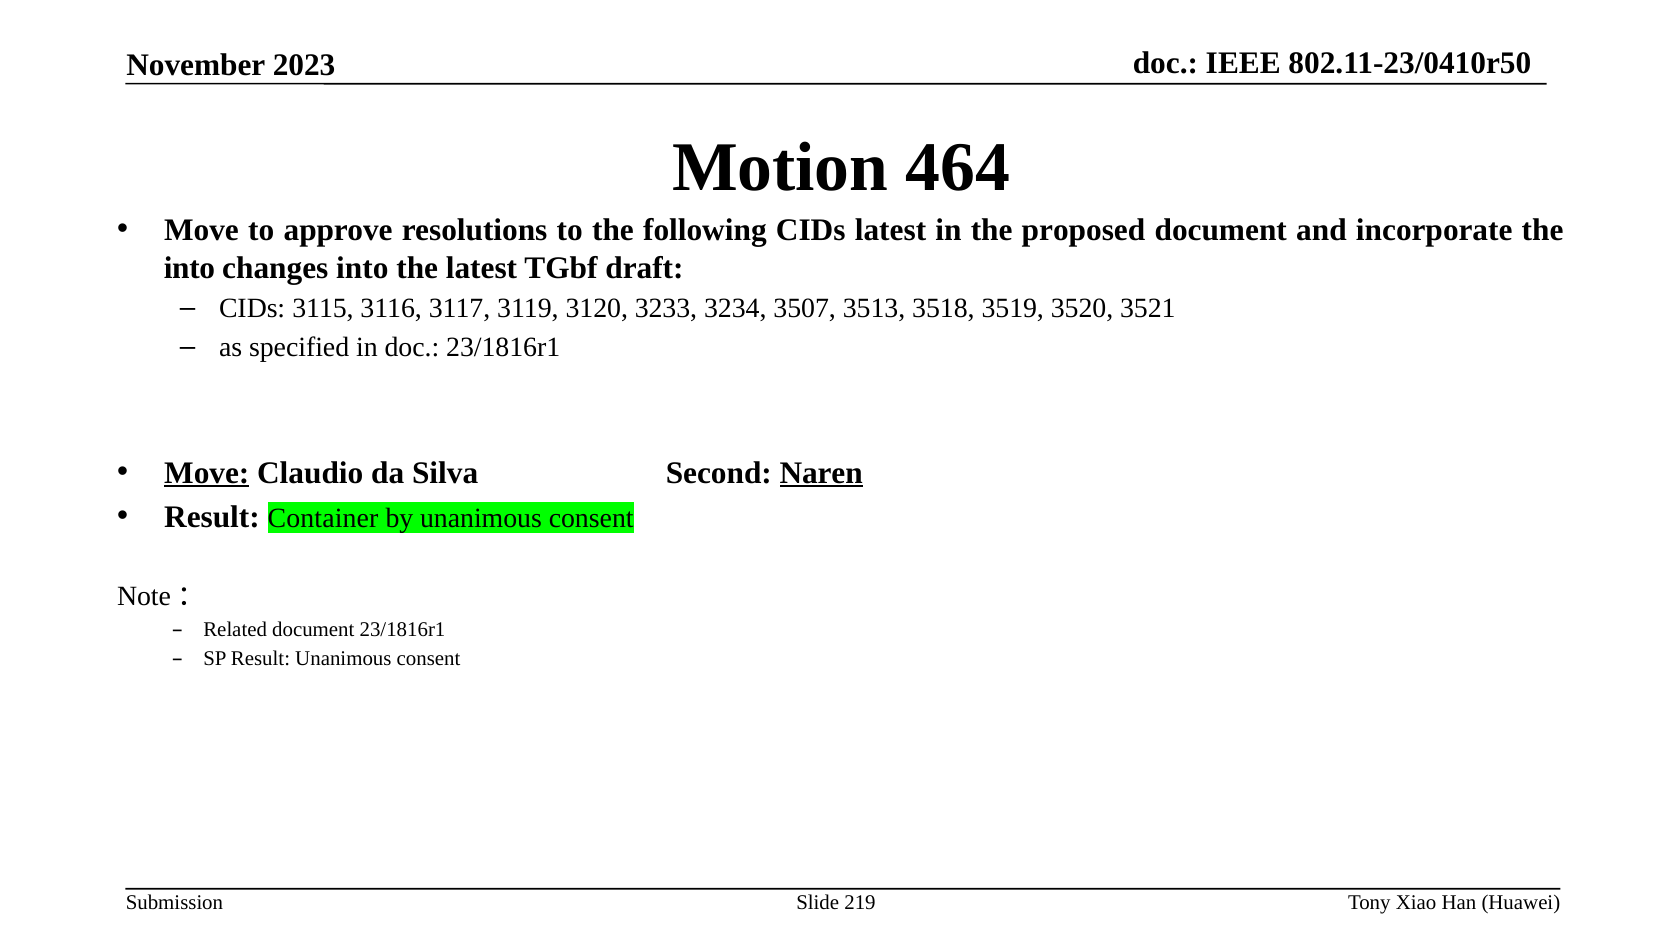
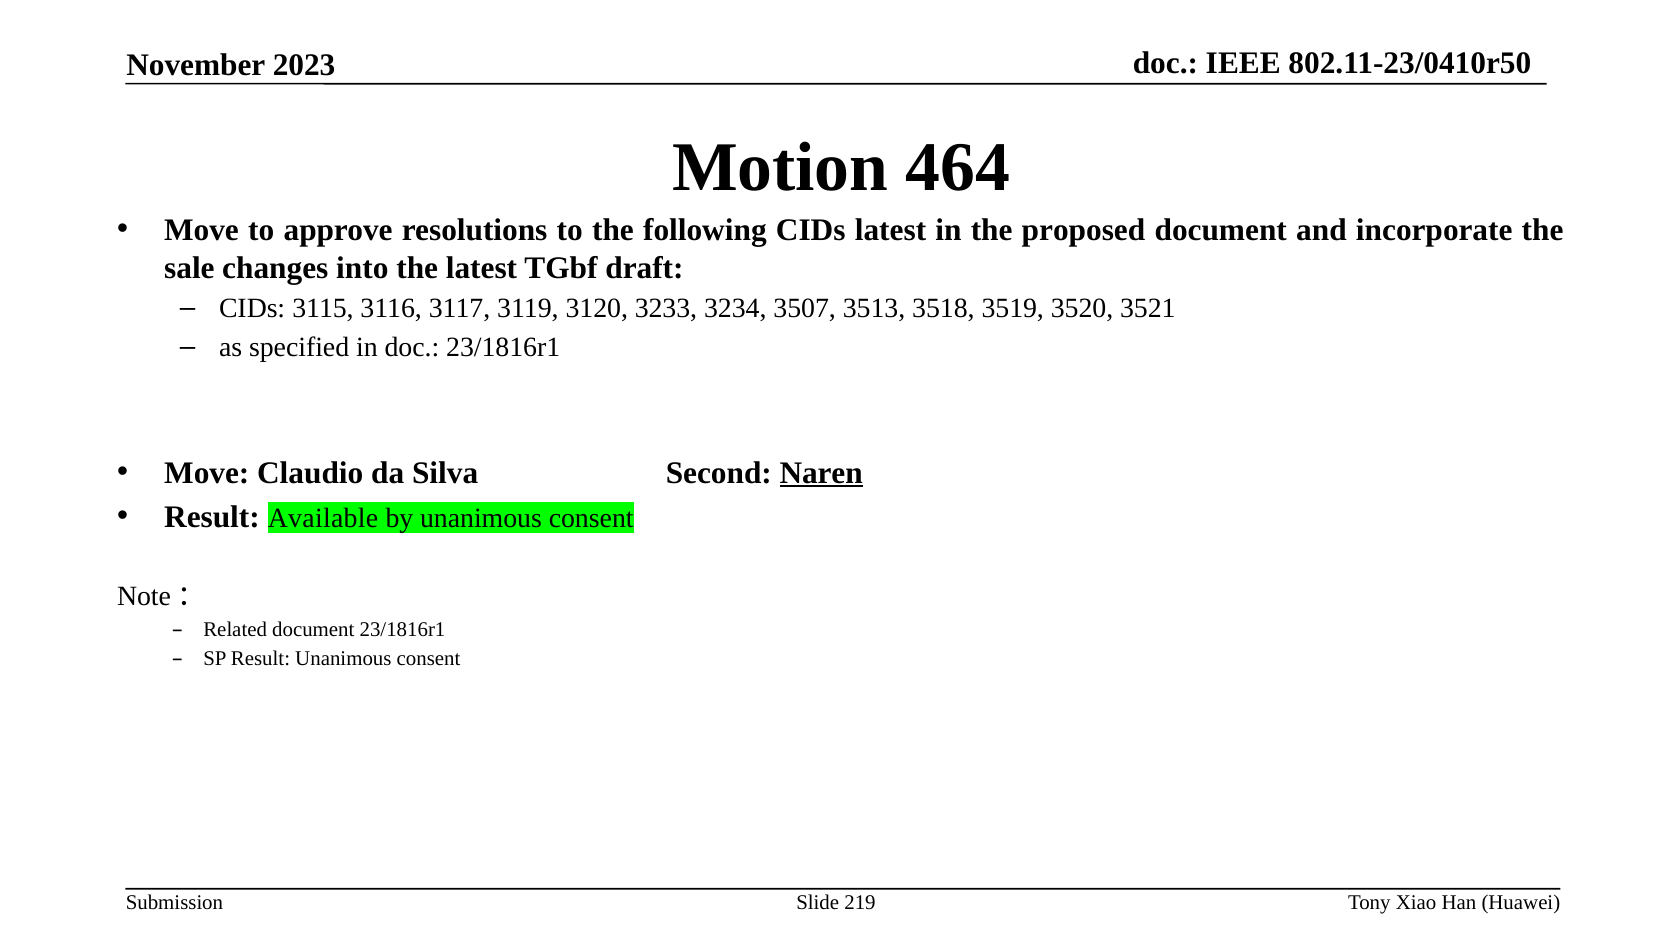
into: into -> sale (189, 268)
Move underline: present -> none (207, 472)
Container: Container -> Available (323, 518)
